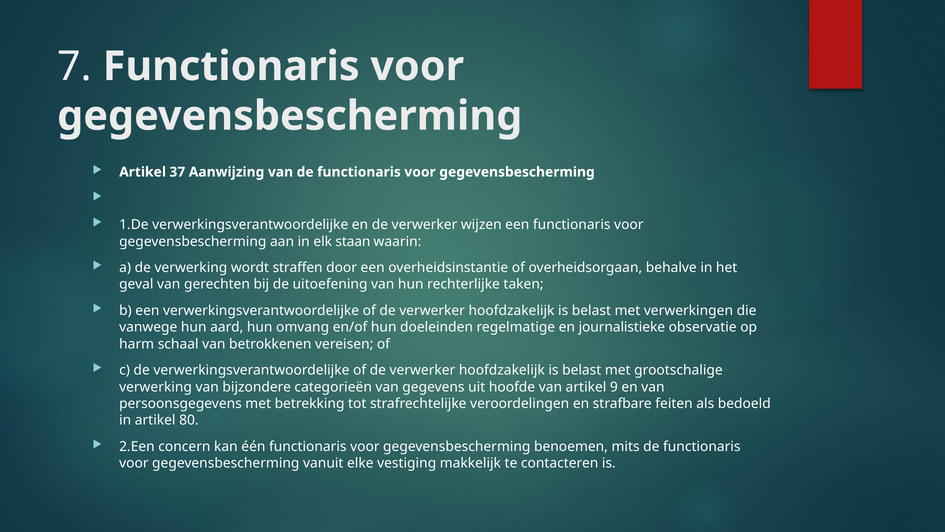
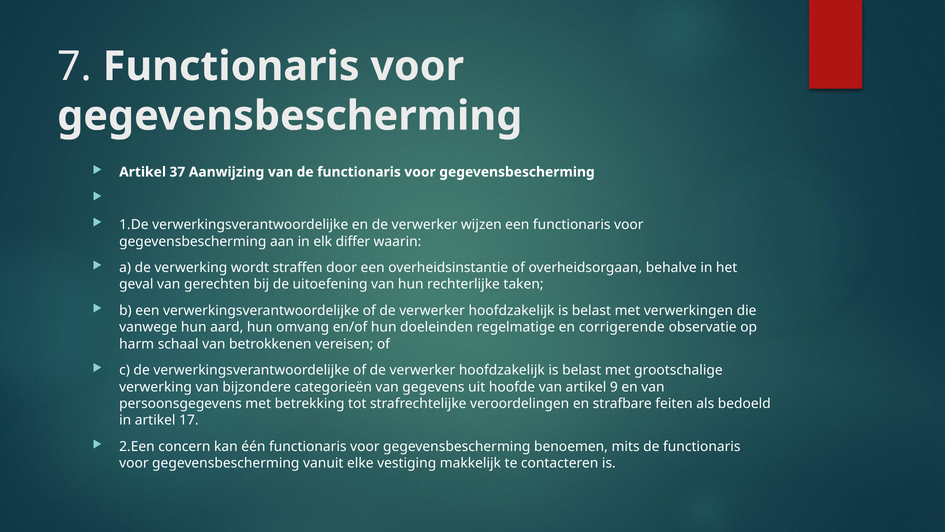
staan: staan -> differ (353, 241)
journalistieke: journalistieke -> corrigerende (622, 327)
80: 80 -> 17 (189, 420)
